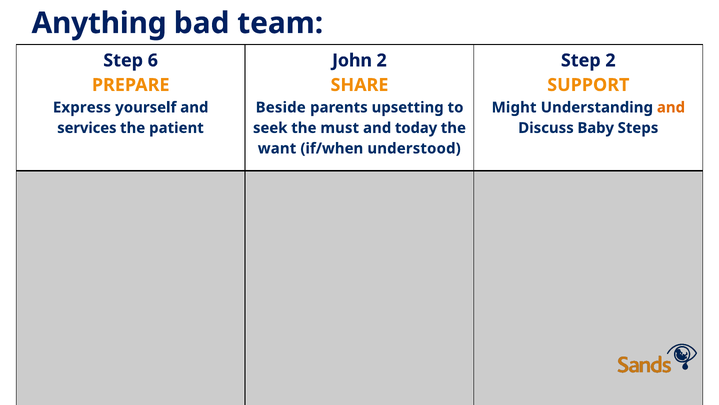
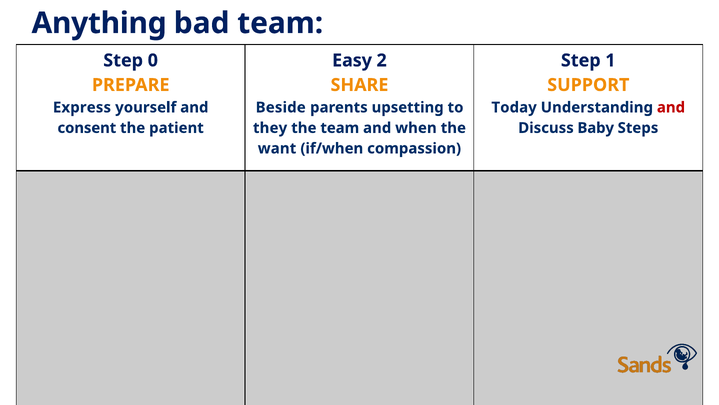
6: 6 -> 0 (153, 60)
John: John -> Easy (352, 60)
Step 2: 2 -> 1 (610, 60)
Might: Might -> Today (514, 107)
and colour: orange -> red (671, 107)
services: services -> consent (87, 128)
seek: seek -> they (270, 128)
the must: must -> team (340, 128)
today: today -> when (416, 128)
understood: understood -> compassion (414, 148)
